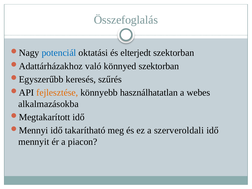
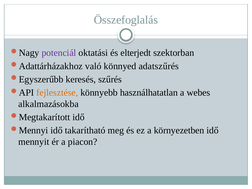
potenciál colour: blue -> purple (59, 53)
könnyed szektorban: szektorban -> adatszűrés (159, 66)
szerveroldali: szerveroldali -> környezetben (179, 130)
